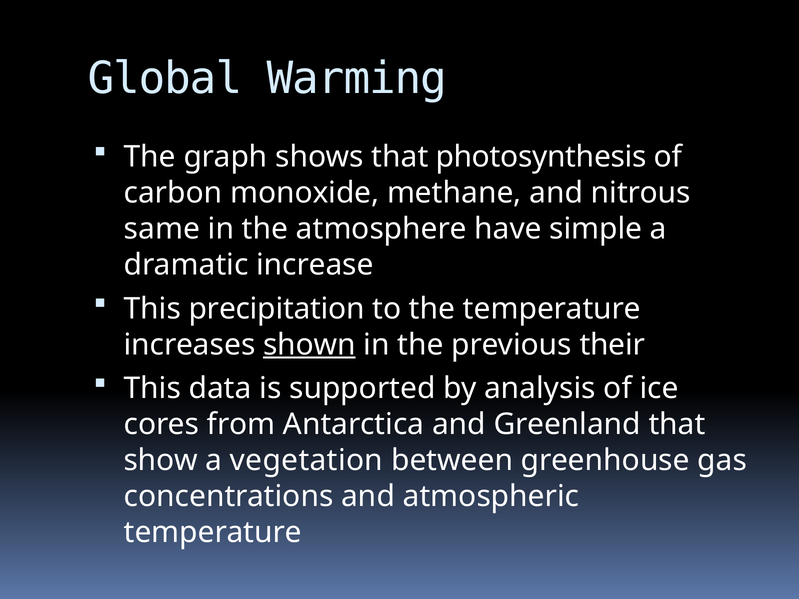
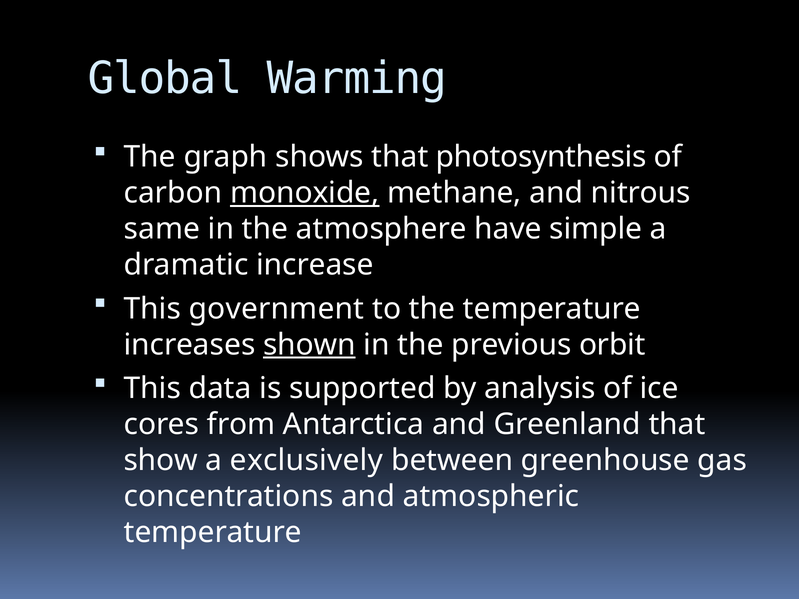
monoxide underline: none -> present (305, 193)
precipitation: precipitation -> government (276, 309)
their: their -> orbit (612, 345)
vegetation: vegetation -> exclusively (307, 461)
